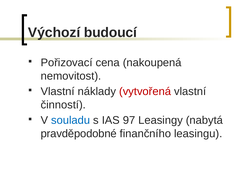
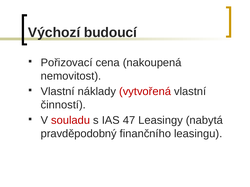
souladu colour: blue -> red (71, 121)
97: 97 -> 47 (129, 121)
pravděpodobné: pravděpodobné -> pravděpodobný (79, 134)
